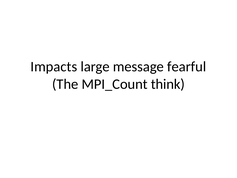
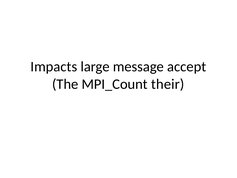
fearful: fearful -> accept (187, 67)
think: think -> their (168, 84)
